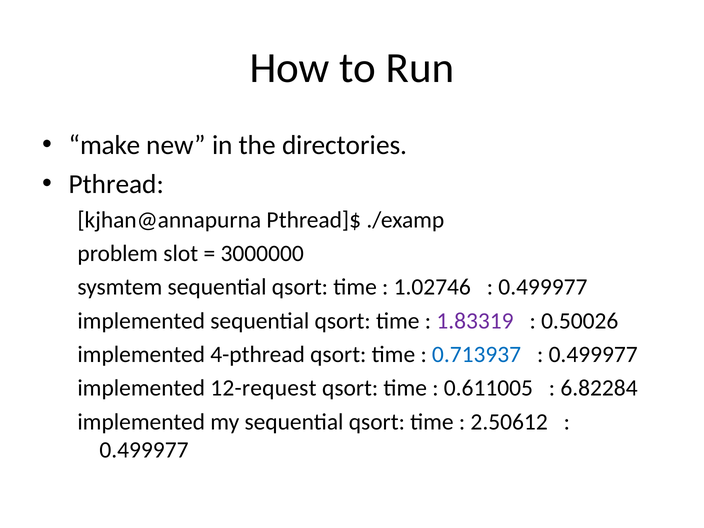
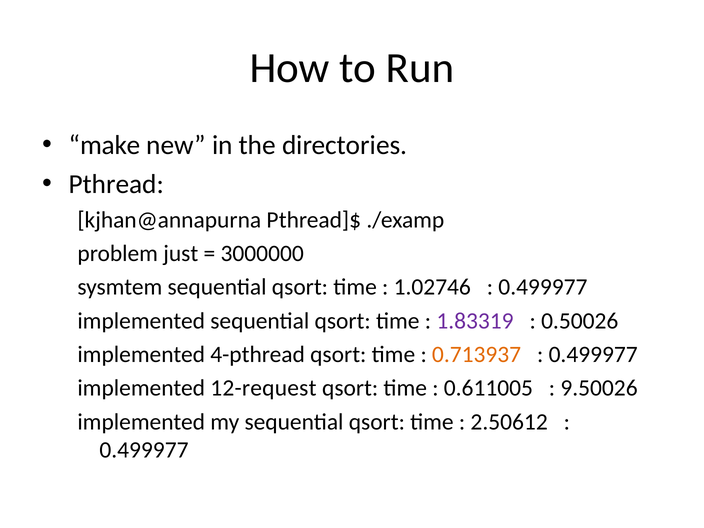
slot: slot -> just (181, 254)
0.713937 colour: blue -> orange (477, 355)
6.82284: 6.82284 -> 9.50026 (599, 388)
